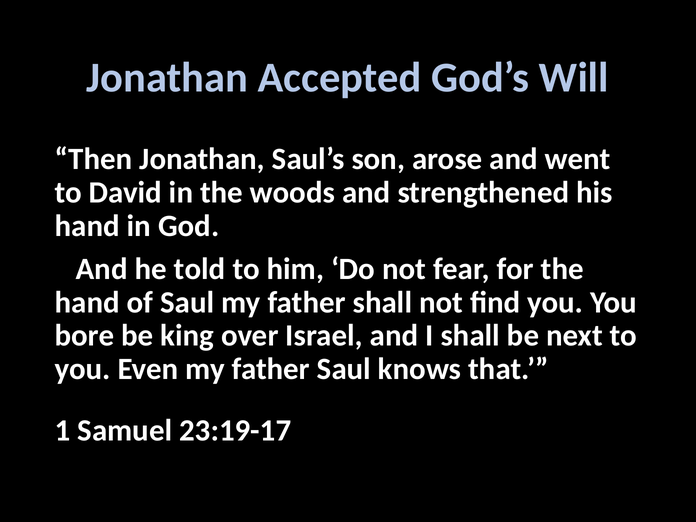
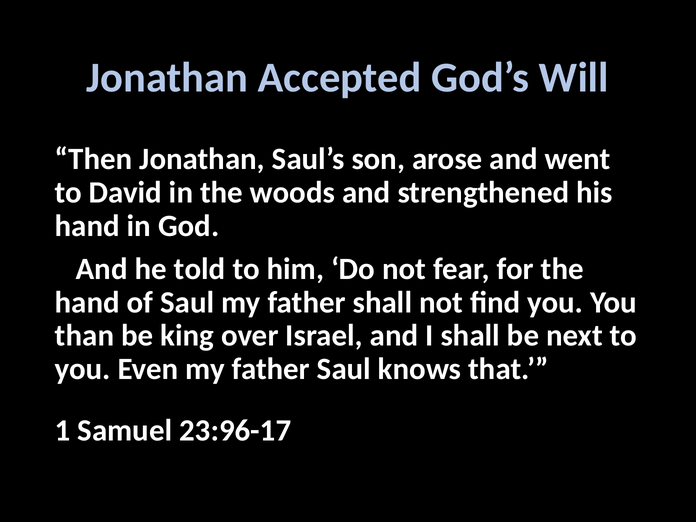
bore: bore -> than (84, 336)
23:19-17: 23:19-17 -> 23:96-17 (235, 430)
